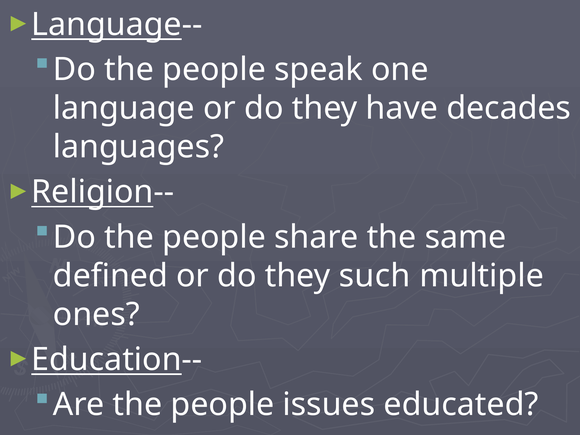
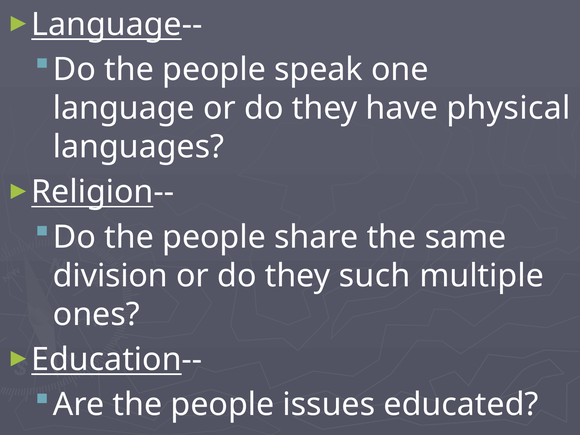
decades: decades -> physical (509, 108)
defined: defined -> division (110, 276)
